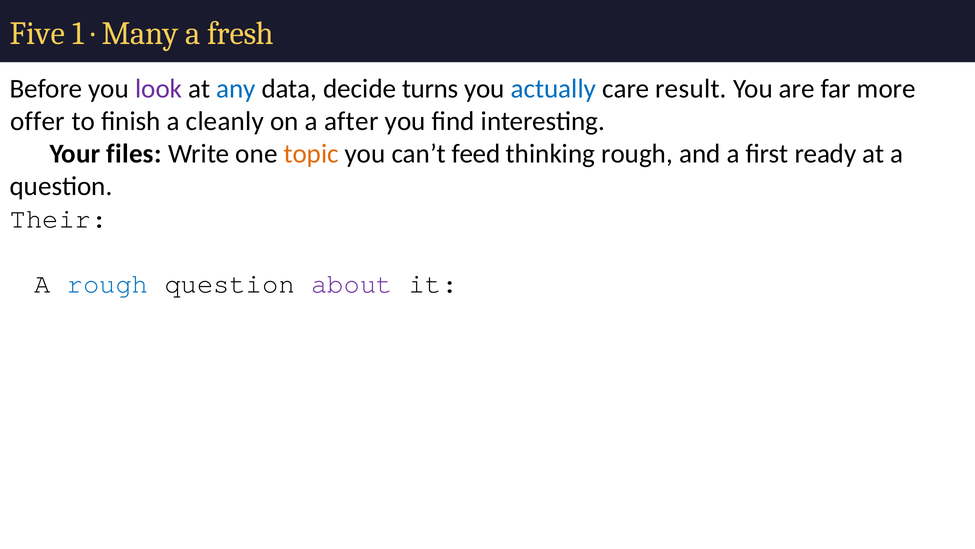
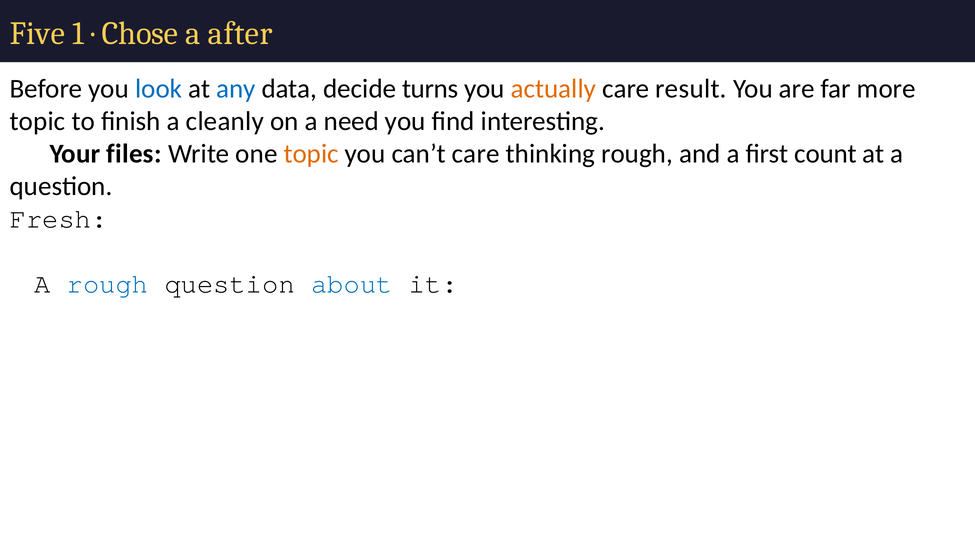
Many: Many -> Chose (140, 33)
fresh: fresh -> after (240, 33)
look colour: purple -> blue (159, 89)
actually colour: blue -> orange (553, 89)
offer: offer -> topic (38, 121)
after: after -> need (351, 121)
can’t feed: feed -> care (476, 154)
ready: ready -> count (826, 154)
Their: Their -> Fresh (59, 219)
about colour: purple -> blue (352, 284)
